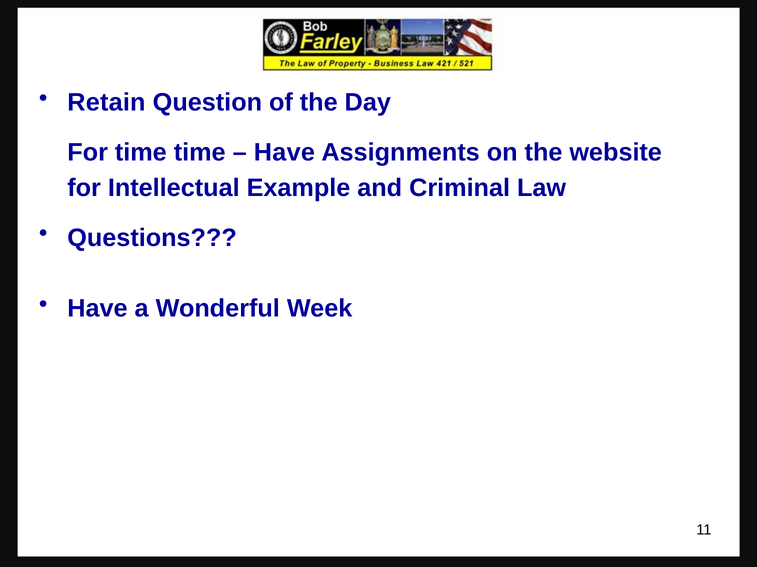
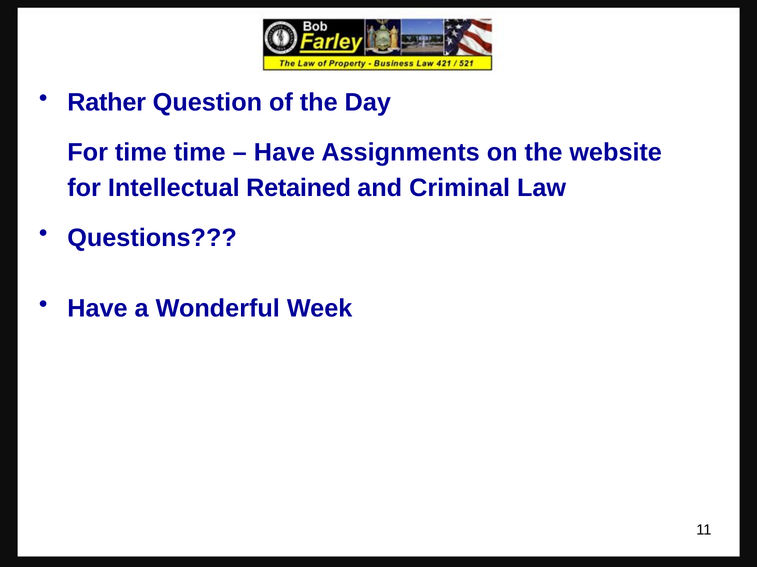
Retain: Retain -> Rather (107, 103)
Example: Example -> Retained (299, 188)
